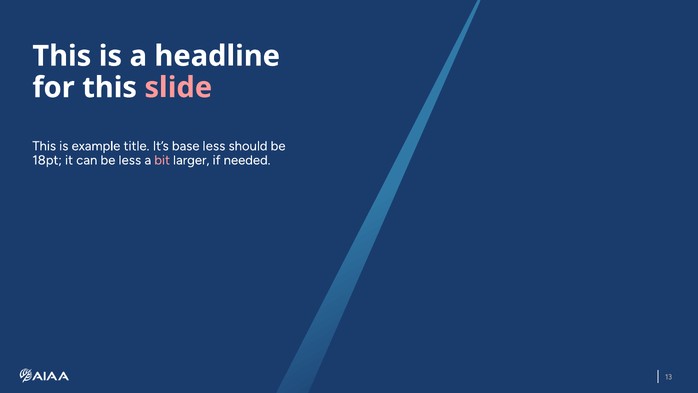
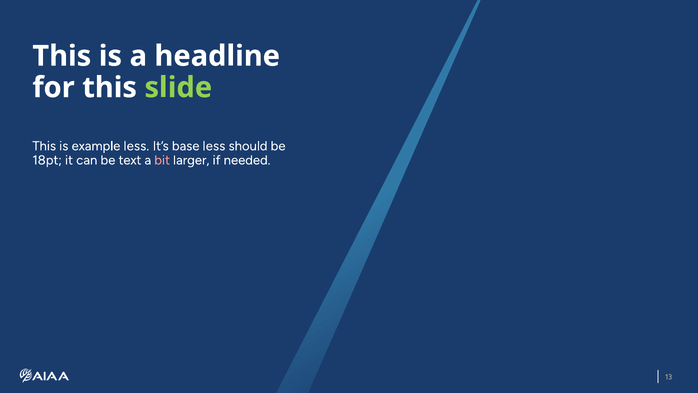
slide colour: pink -> light green (178, 87)
example title: title -> less (136, 146)
be less: less -> text (130, 160)
